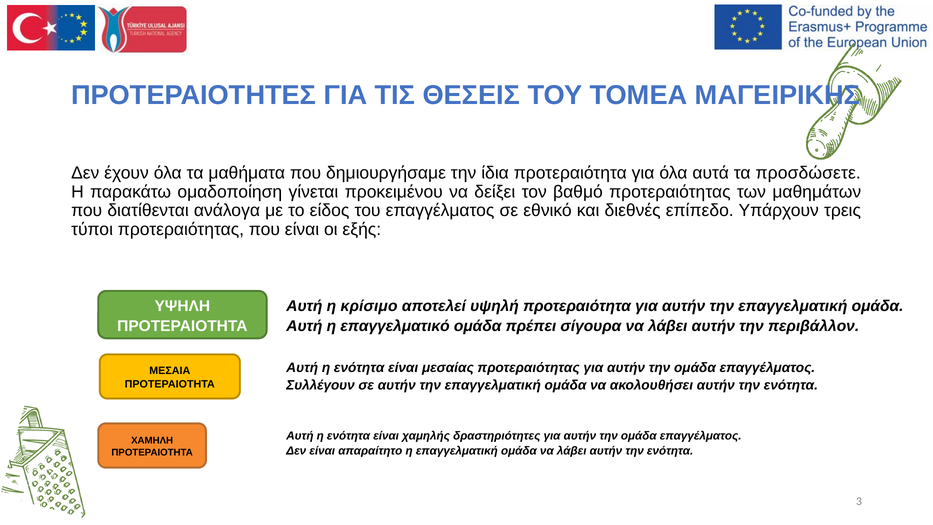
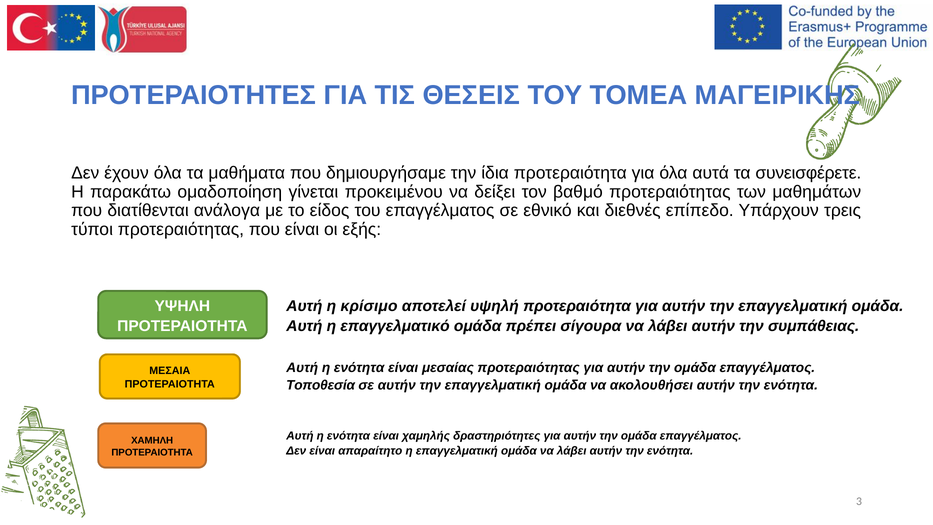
προσδώσετε: προσδώσετε -> συνεισφέρετε (808, 173)
περιβάλλον: περιβάλλον -> συμπάθειας (814, 326)
Συλλέγουν: Συλλέγουν -> Τοποθεσία (321, 385)
